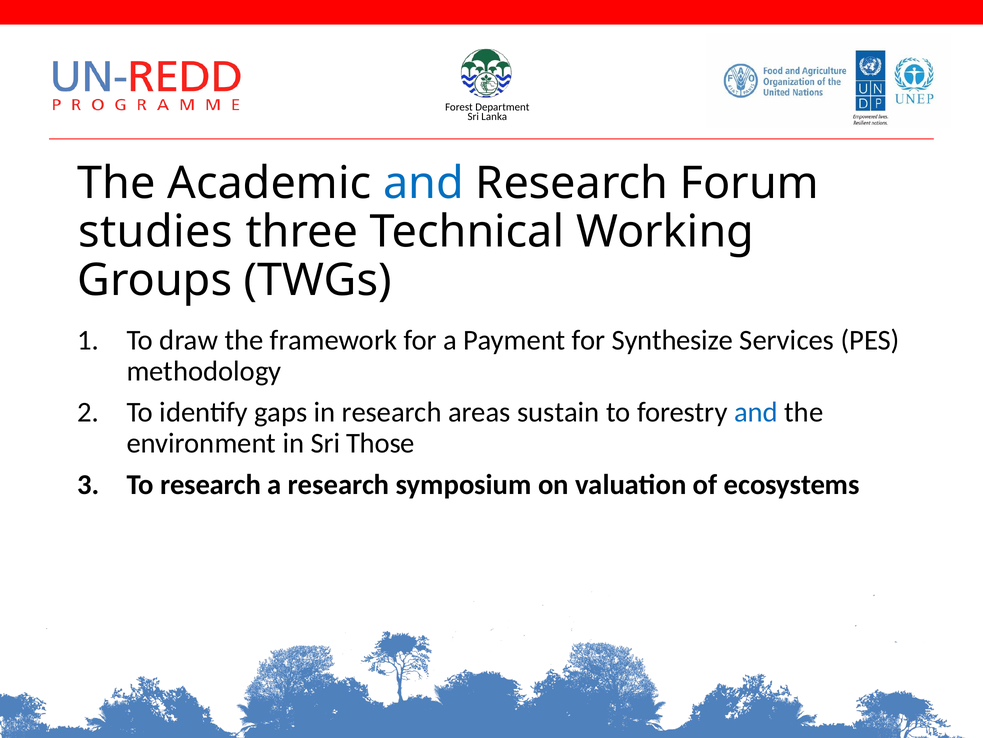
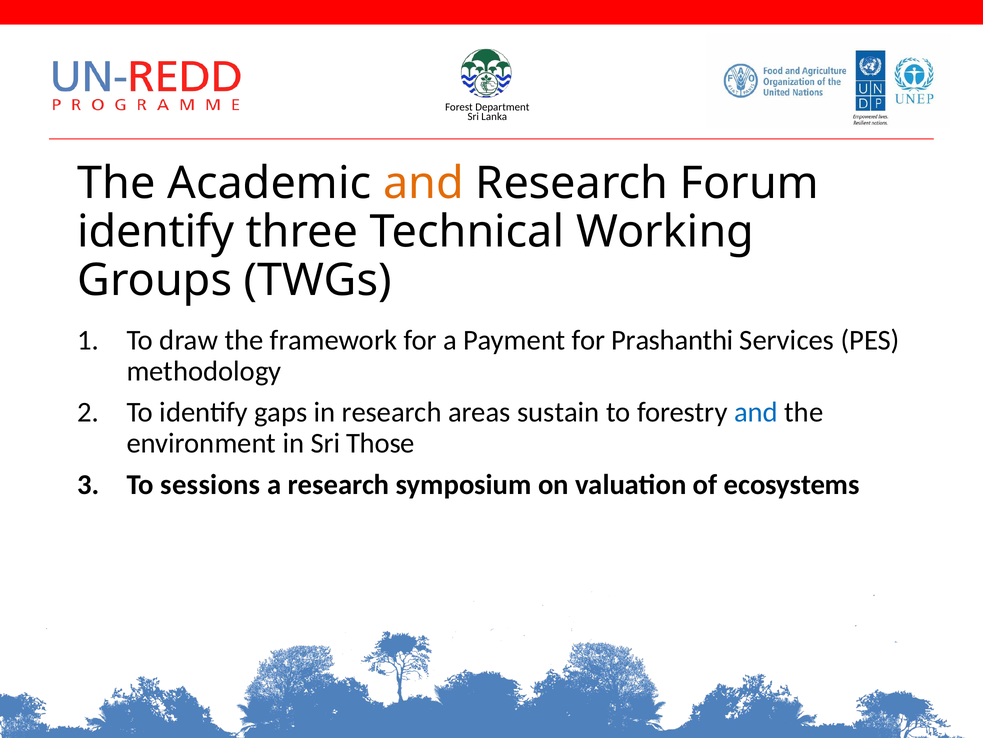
and colour: blue -> orange (423, 183)
studies: studies -> identify (156, 232)
Synthesize: Synthesize -> Prashanthi (672, 340)
To research: research -> sessions (210, 484)
